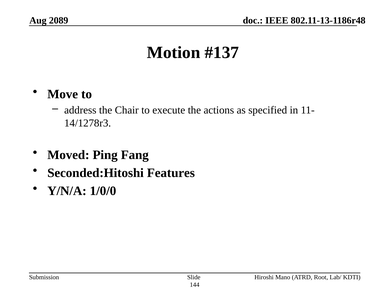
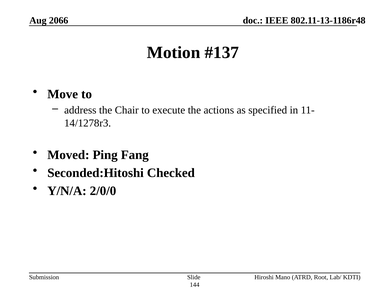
2089: 2089 -> 2066 (59, 21)
Features: Features -> Checked (171, 173)
1/0/0: 1/0/0 -> 2/0/0 (103, 191)
